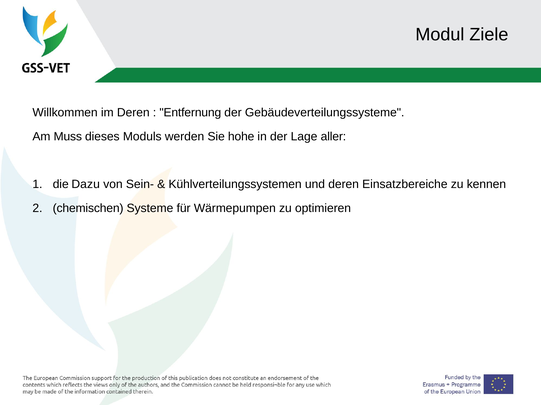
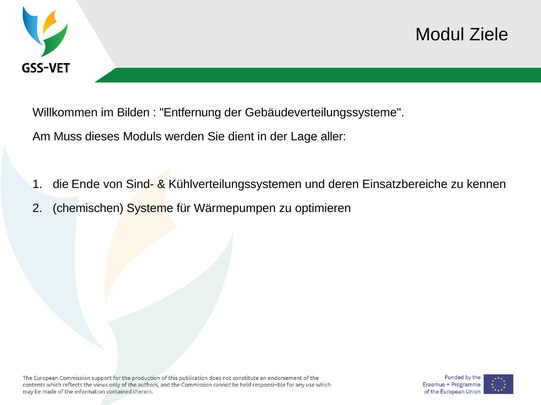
im Deren: Deren -> Bilden (133, 113)
hohe: hohe -> dient (241, 137)
Dazu: Dazu -> Ende (86, 185)
Sein-: Sein- -> Sind- (140, 185)
